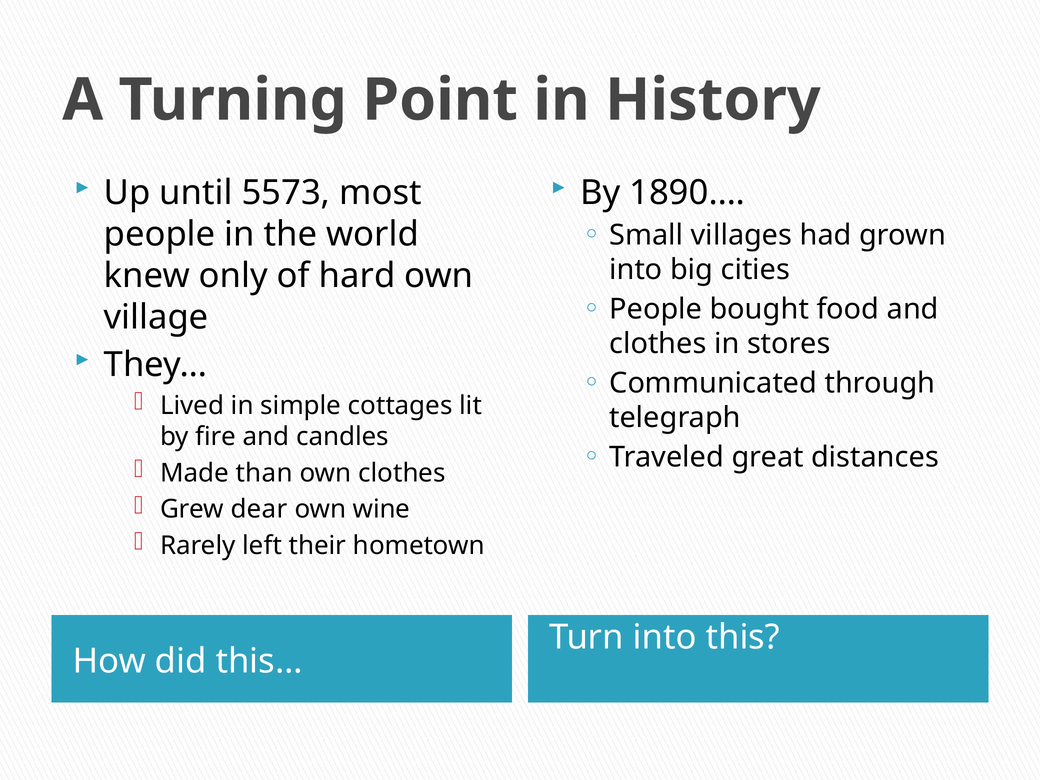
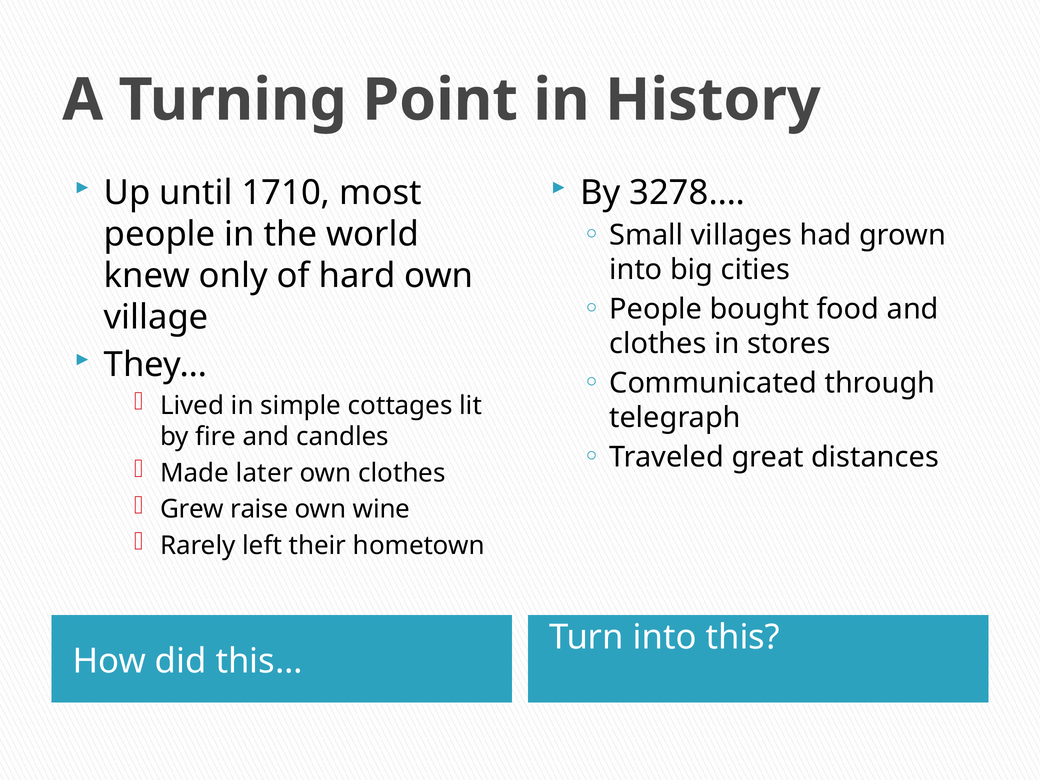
5573: 5573 -> 1710 (286, 193)
1890…: 1890… -> 3278… (687, 193)
than: than -> later (264, 473)
dear: dear -> raise (259, 509)
